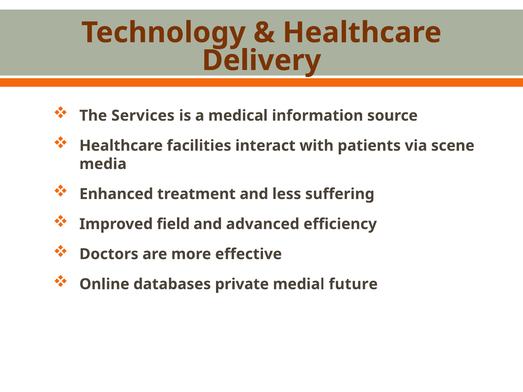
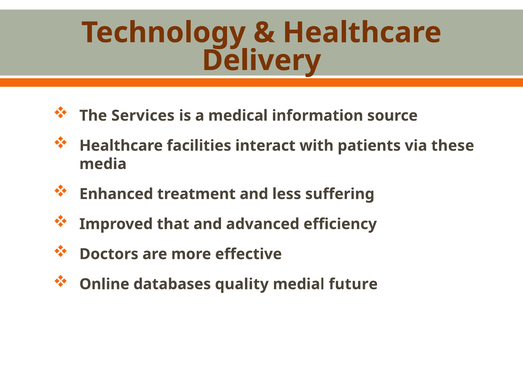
scene: scene -> these (453, 146)
field: field -> that (173, 224)
private: private -> quality (242, 284)
